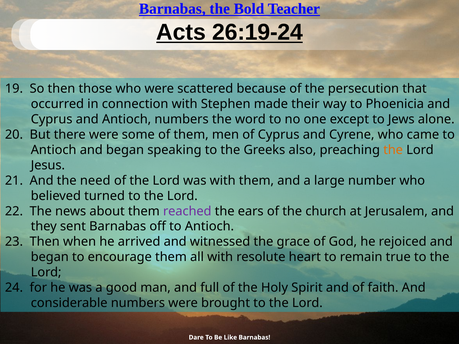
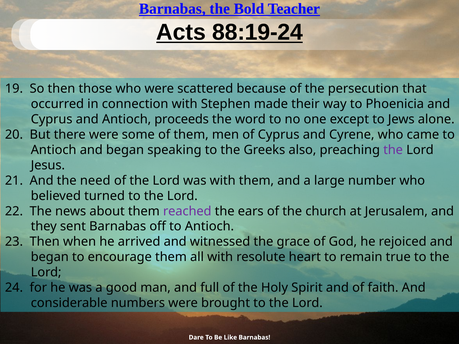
26:19-24: 26:19-24 -> 88:19-24 (258, 32)
Antioch numbers: numbers -> proceeds (182, 119)
the colour: orange -> purple (393, 150)
